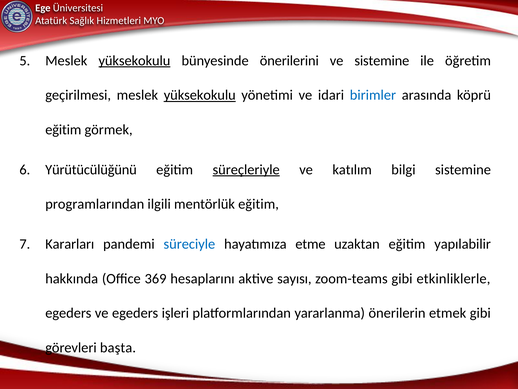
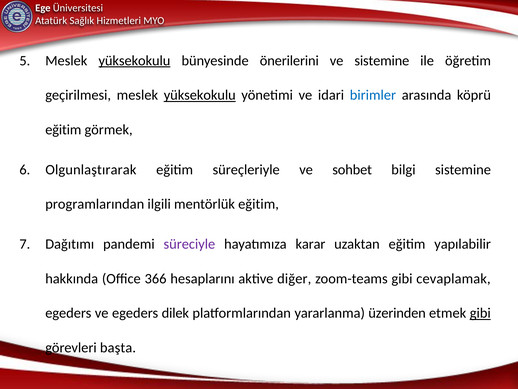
Yürütücülüğünü: Yürütücülüğünü -> Olgunlaştırarak (91, 169)
süreçleriyle underline: present -> none (246, 169)
katılım: katılım -> sohbet (352, 169)
Kararları: Kararları -> Dağıtımı (70, 244)
süreciyle colour: blue -> purple (189, 244)
etme: etme -> karar (310, 244)
369: 369 -> 366 (156, 278)
sayısı: sayısı -> diğer (294, 278)
etkinliklerle: etkinliklerle -> cevaplamak (453, 278)
işleri: işleri -> dilek (175, 313)
önerilerin: önerilerin -> üzerinden (397, 313)
gibi underline: none -> present (480, 313)
